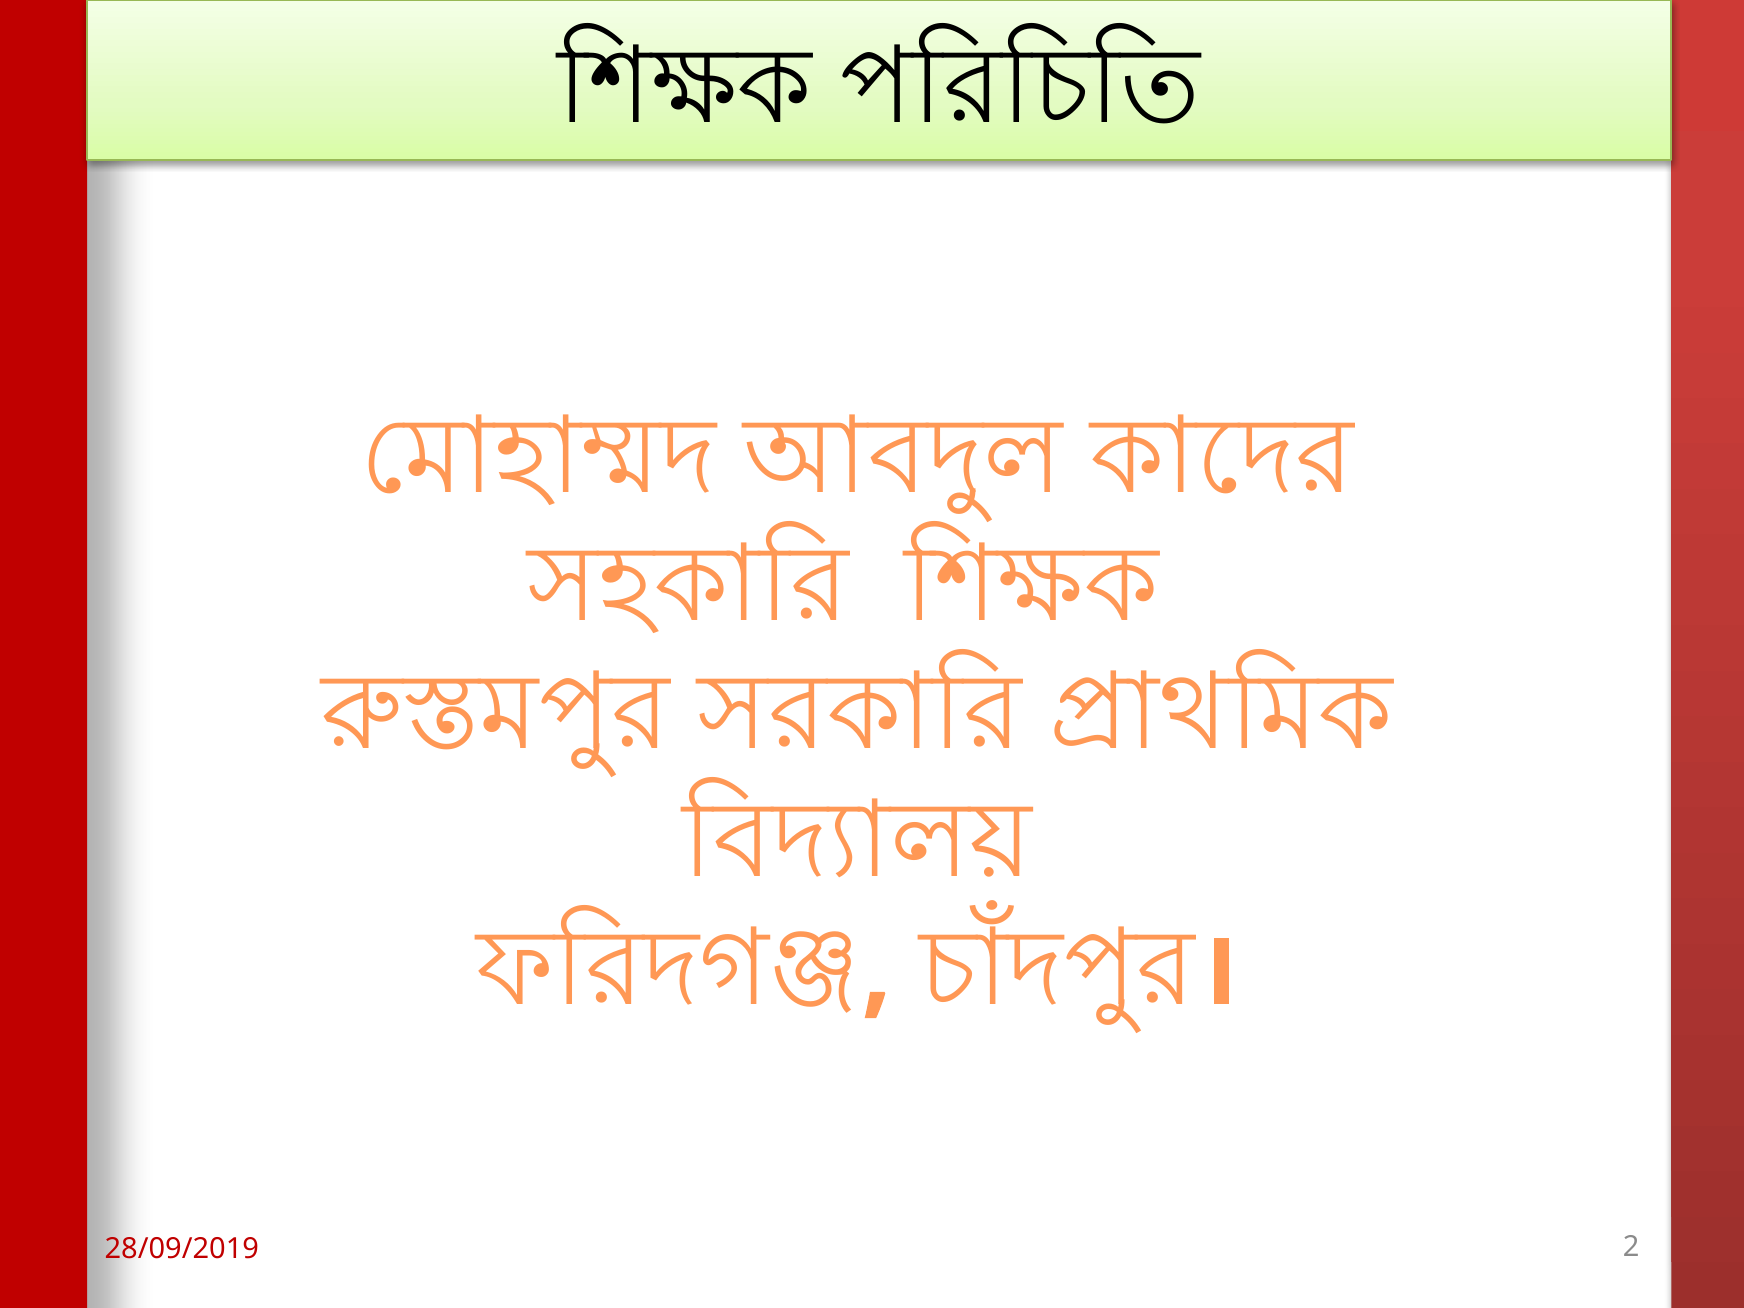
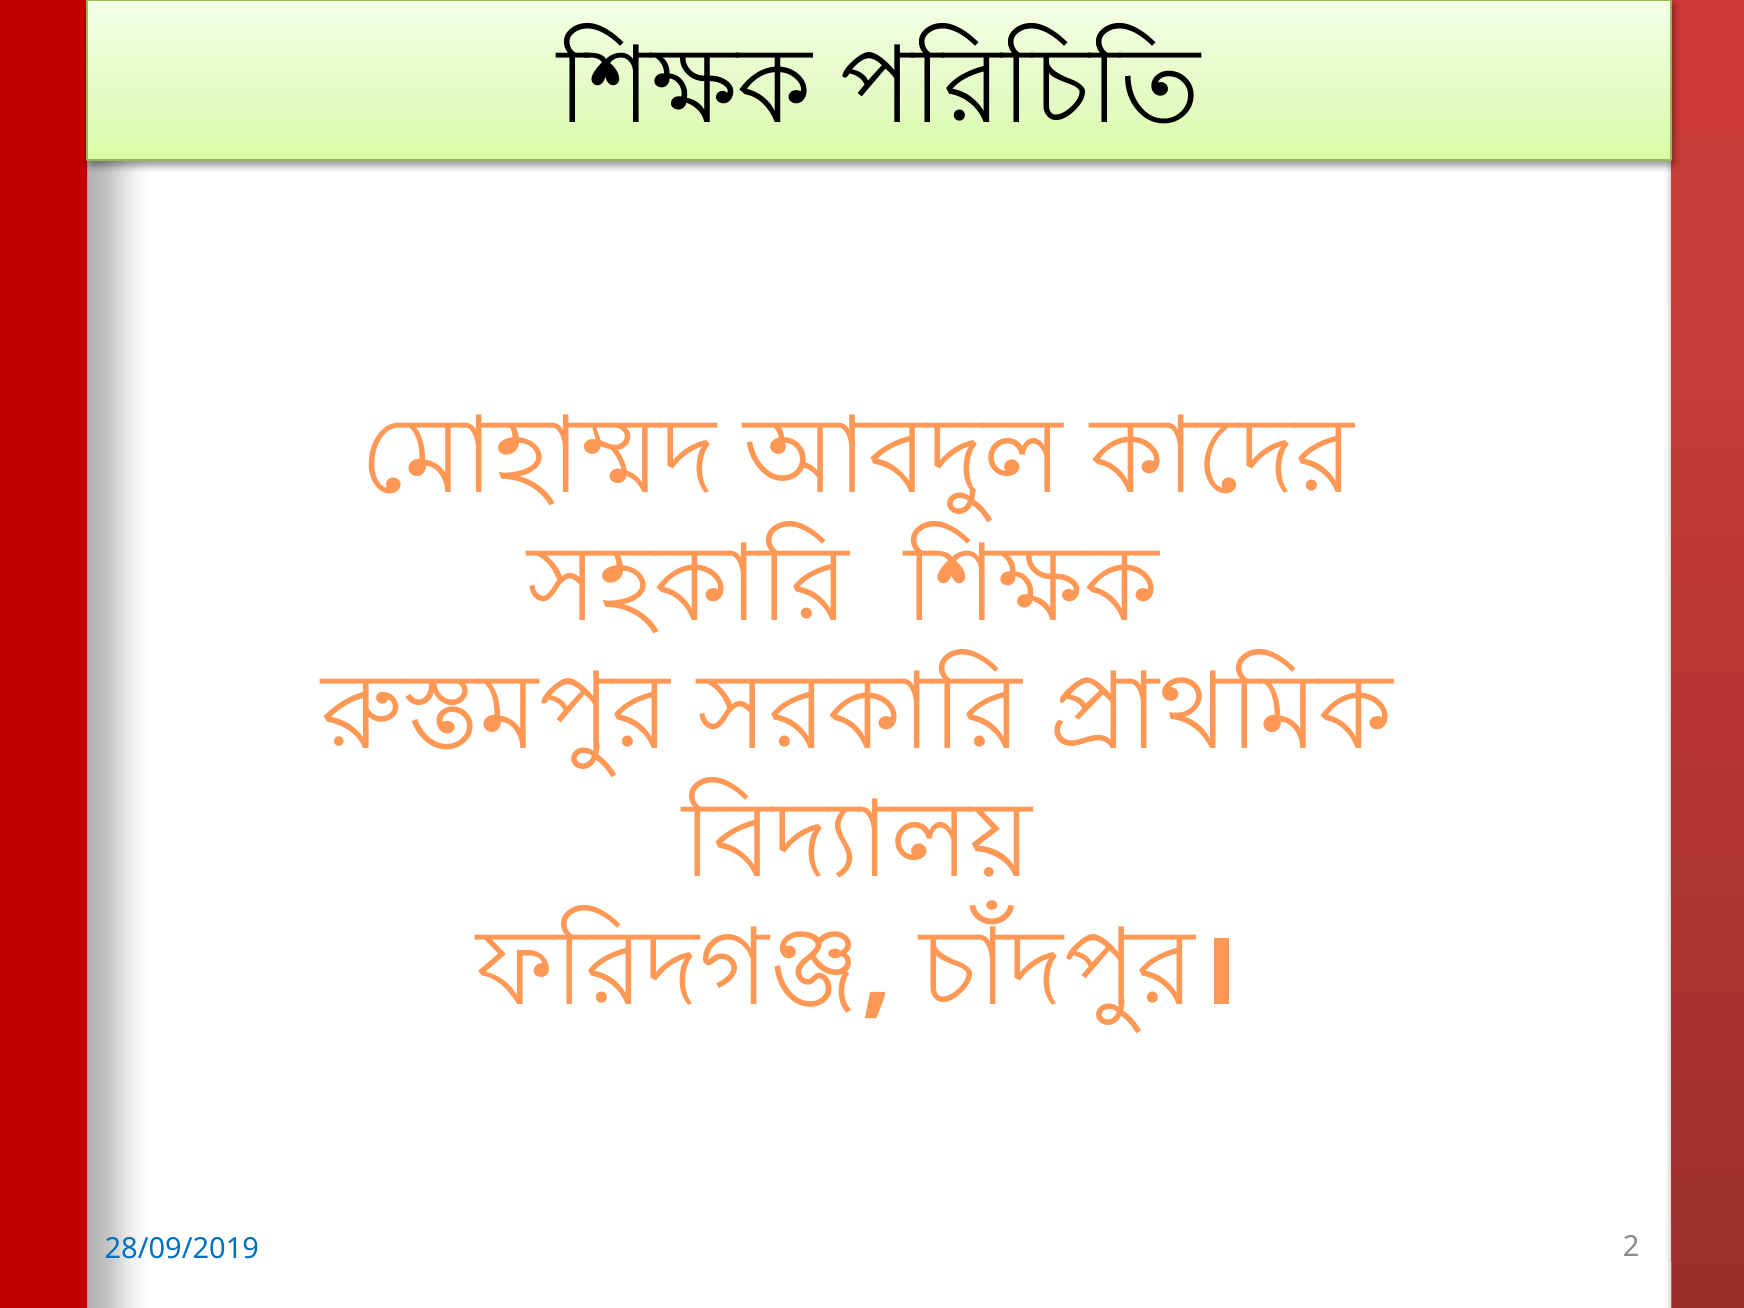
28/09/2019 colour: red -> blue (182, 1249)
